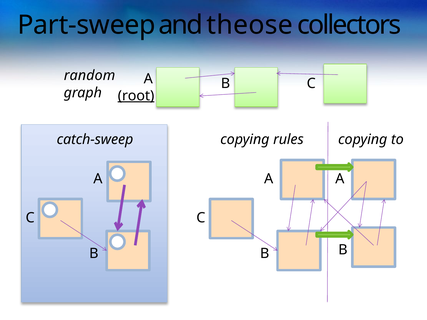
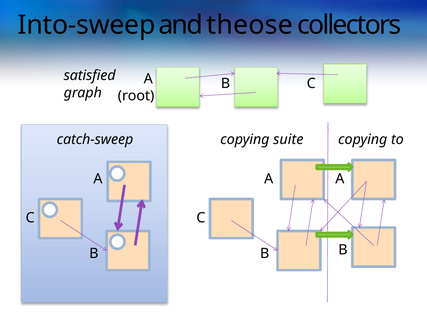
Part-sweep: Part-sweep -> Into-sweep (87, 25)
random: random -> satisfied (90, 76)
root underline: present -> none (136, 96)
rules: rules -> suite (288, 140)
